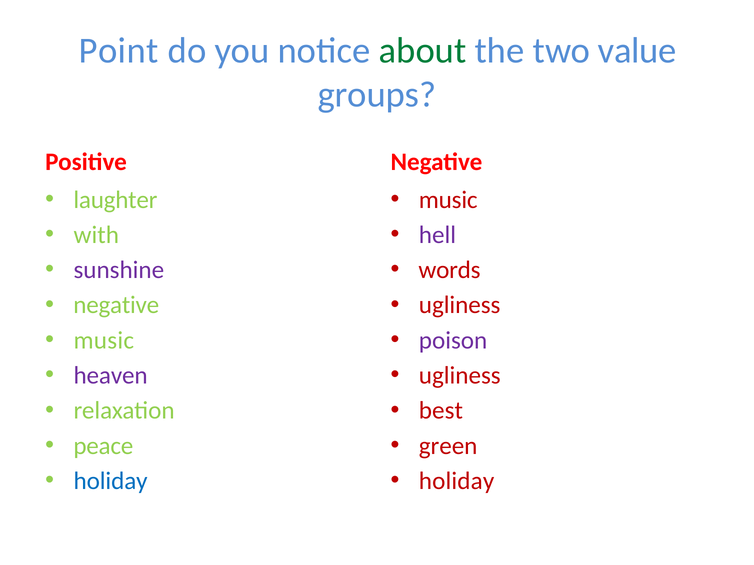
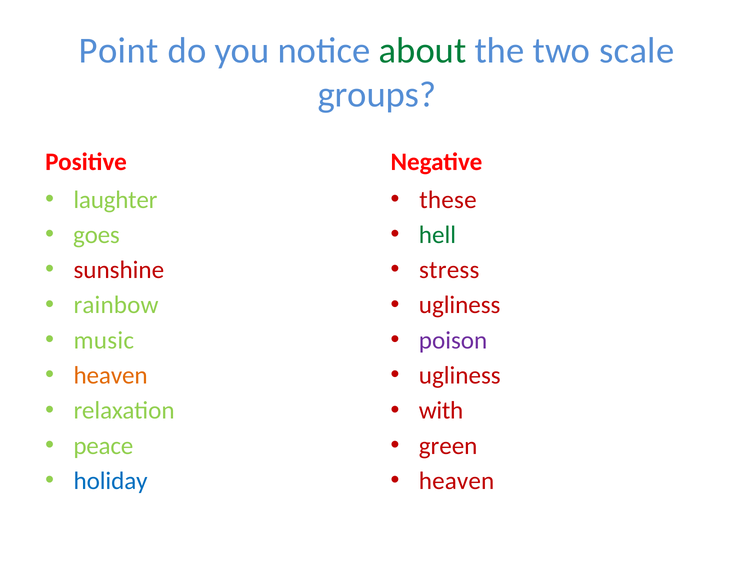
value: value -> scale (637, 51)
music: music -> these (448, 200)
with: with -> goes (96, 235)
hell colour: purple -> green (437, 235)
sunshine colour: purple -> red (119, 270)
words: words -> stress (449, 270)
negative: negative -> rainbow (116, 305)
heaven colour: purple -> orange (111, 376)
best: best -> with (441, 411)
holiday: holiday -> heaven (457, 481)
